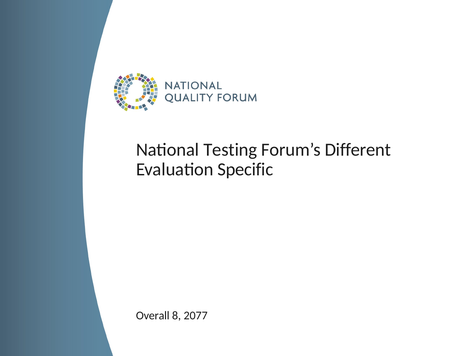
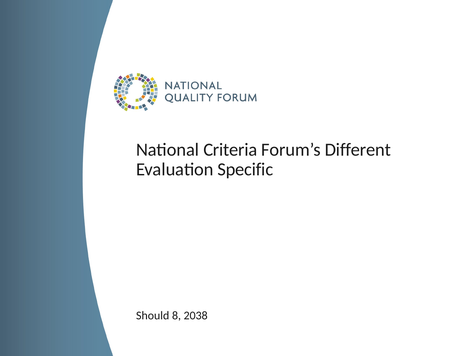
Testing: Testing -> Criteria (230, 149)
Overall: Overall -> Should (153, 315)
2077: 2077 -> 2038 (196, 315)
